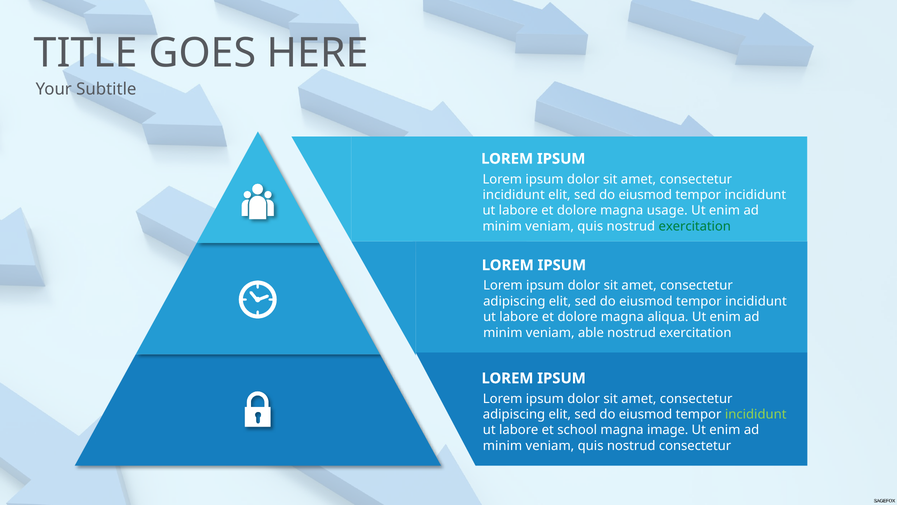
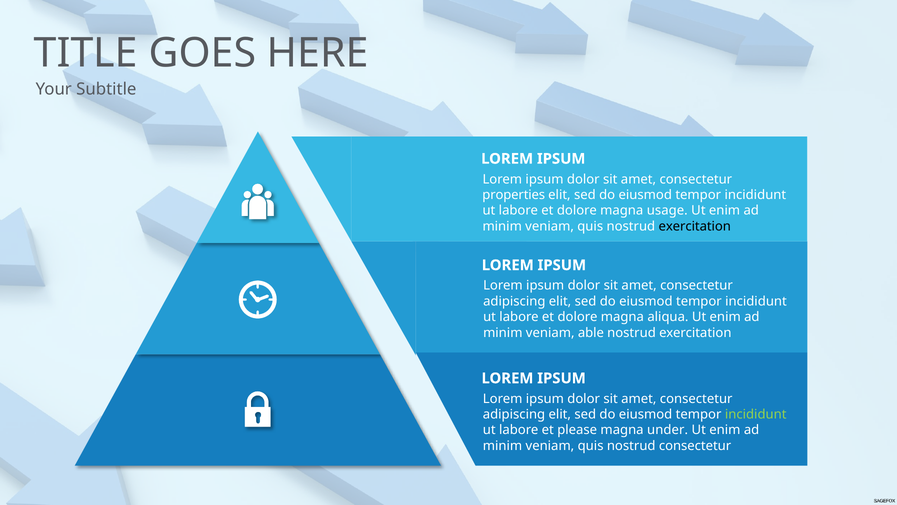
incididunt: incididunt -> properties (514, 195)
exercitation colour: green -> black (695, 226)
school: school -> please (577, 430)
image: image -> under (668, 430)
